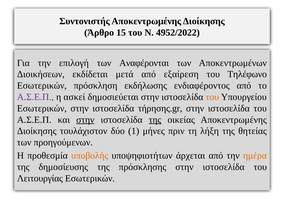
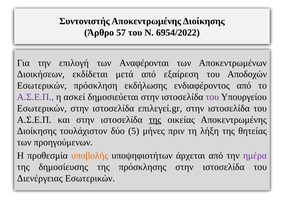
15: 15 -> 57 (121, 33)
4952/2022: 4952/2022 -> 6954/2022 (178, 33)
Τηλέφωνο: Τηλέφωνο -> Αποδοχών (247, 74)
του colour: orange -> purple (212, 97)
τήρησης.gr: τήρησης.gr -> επιλεγεί.gr (160, 108)
στην underline: present -> none (85, 120)
1: 1 -> 5 (134, 131)
ημέρα colour: orange -> purple (255, 156)
Λειτουργίας: Λειτουργίας -> Διενέργειας (40, 178)
